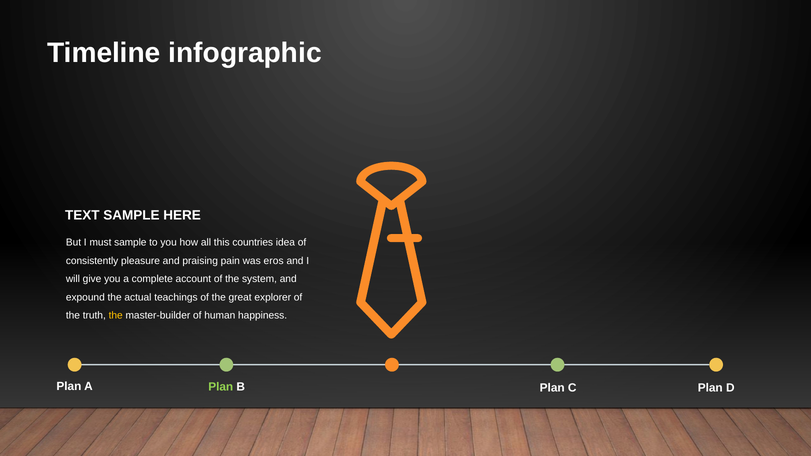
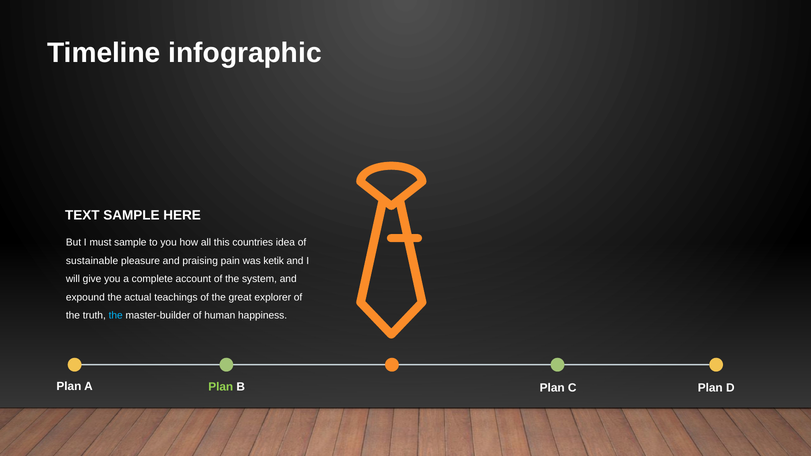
consistently: consistently -> sustainable (92, 261)
eros: eros -> ketik (274, 261)
the colour: yellow -> light blue (116, 316)
